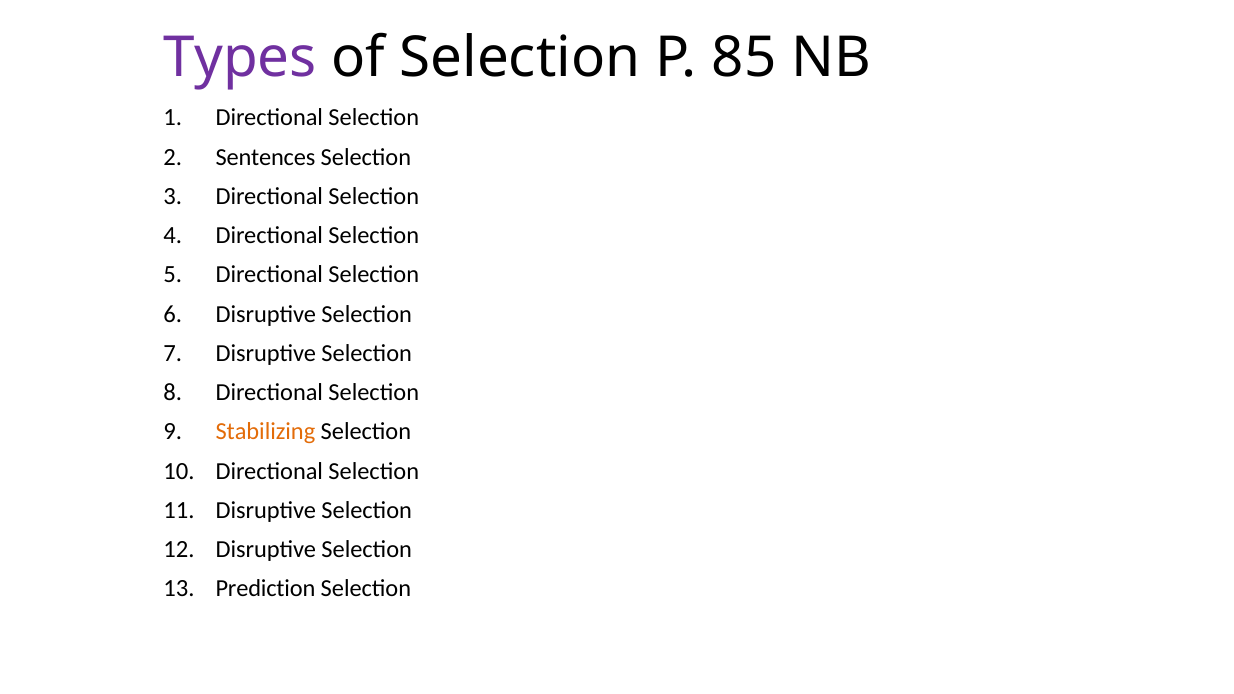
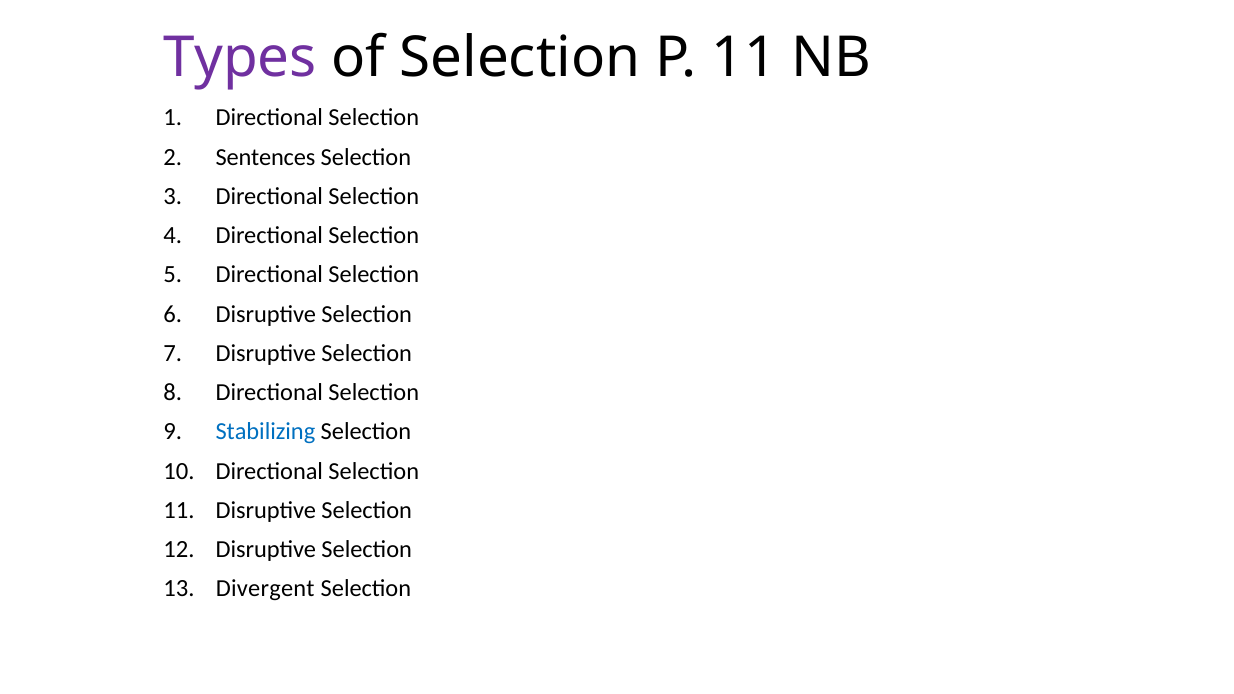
P 85: 85 -> 11 (744, 57)
Stabilizing colour: orange -> blue (265, 432)
Prediction: Prediction -> Divergent (265, 589)
